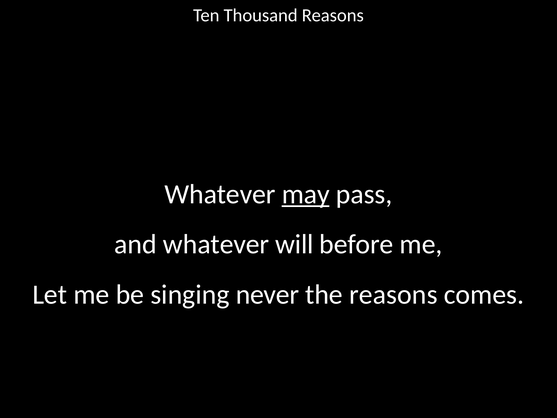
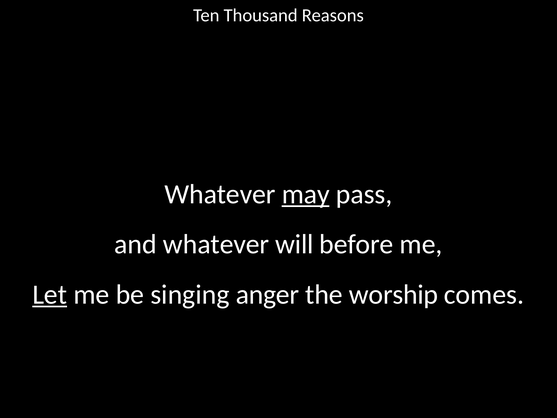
Let underline: none -> present (50, 294)
never: never -> anger (267, 294)
the reasons: reasons -> worship (394, 294)
